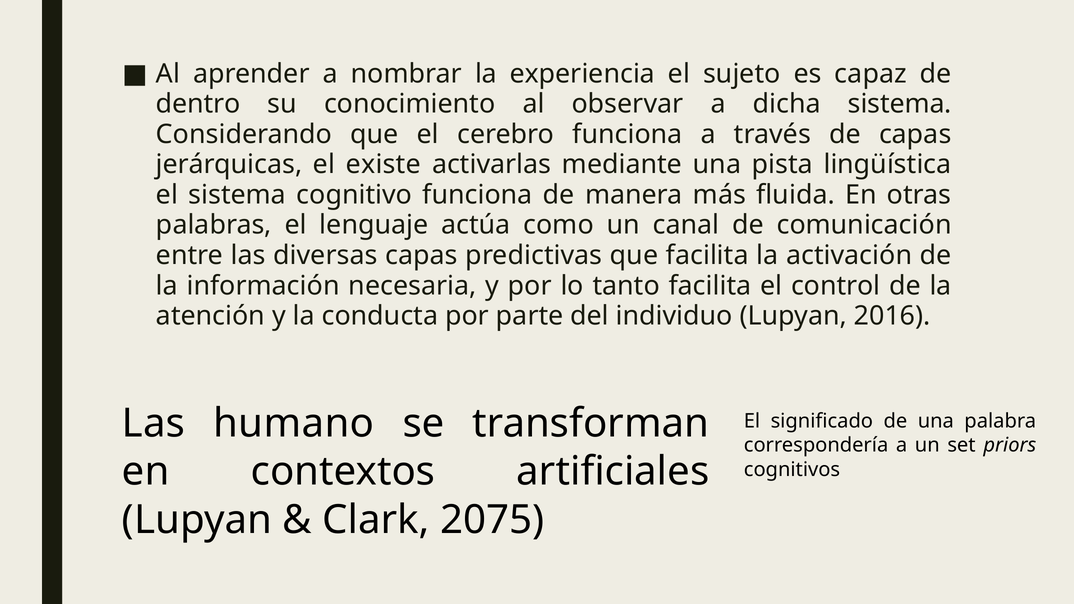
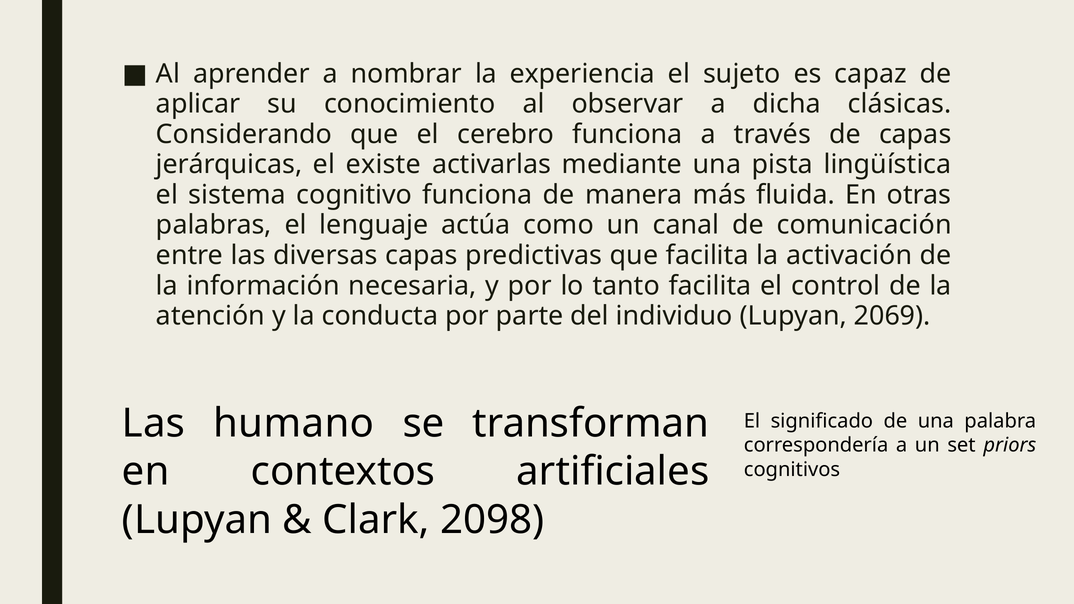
dentro: dentro -> aplicar (198, 104)
dicha sistema: sistema -> clásicas (900, 104)
2016: 2016 -> 2069 (892, 316)
2075: 2075 -> 2098 (492, 520)
